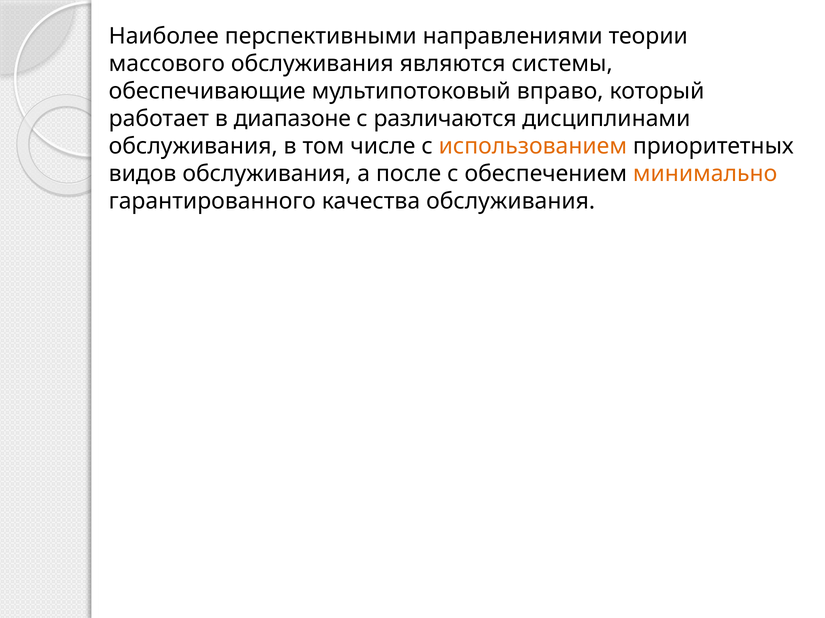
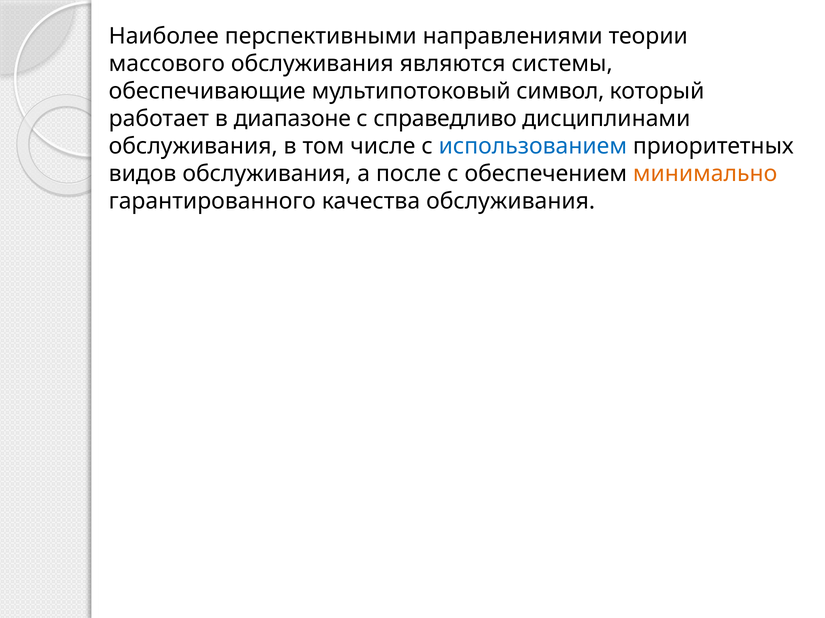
вправо: вправо -> символ (560, 91)
различаются: различаются -> справедливо (445, 119)
использованием colour: orange -> blue (533, 146)
